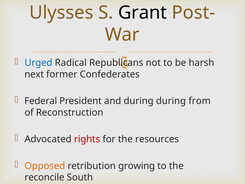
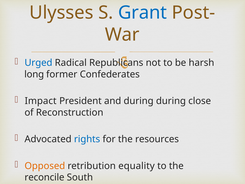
Grant colour: black -> blue (143, 13)
next: next -> long (34, 74)
Federal: Federal -> Impact (41, 101)
from: from -> close (200, 101)
rights colour: red -> blue (87, 139)
growing: growing -> equality (136, 166)
